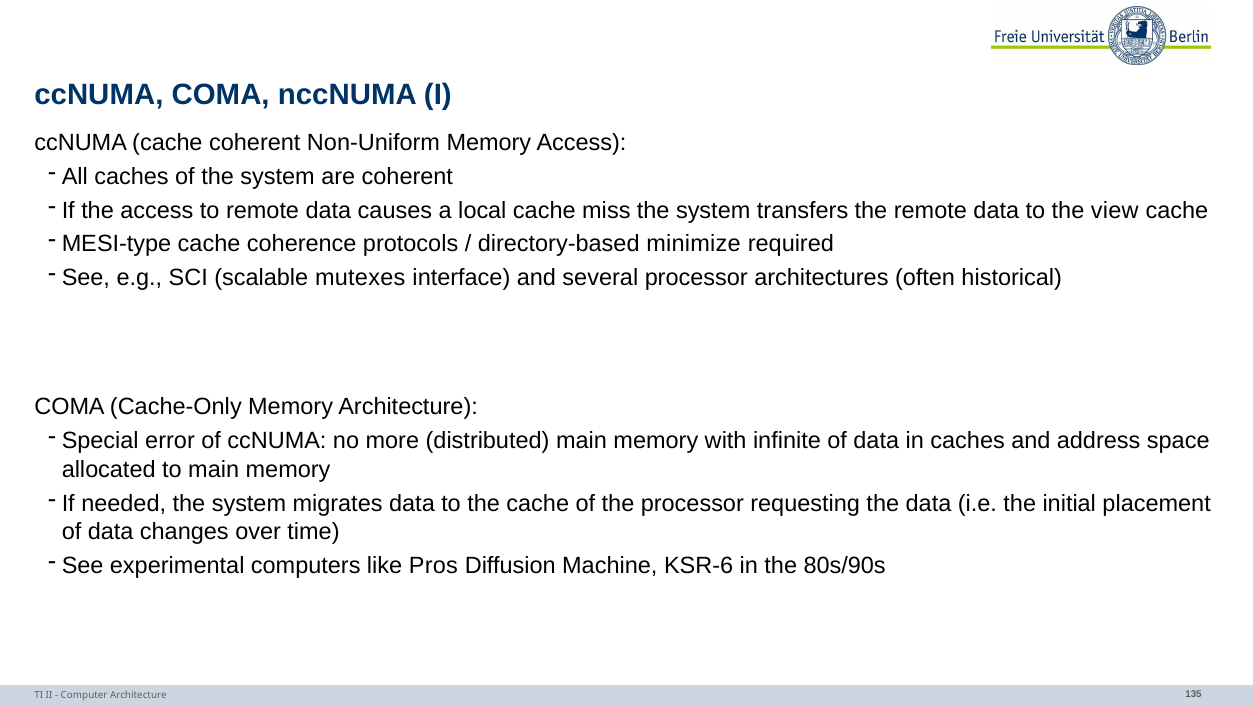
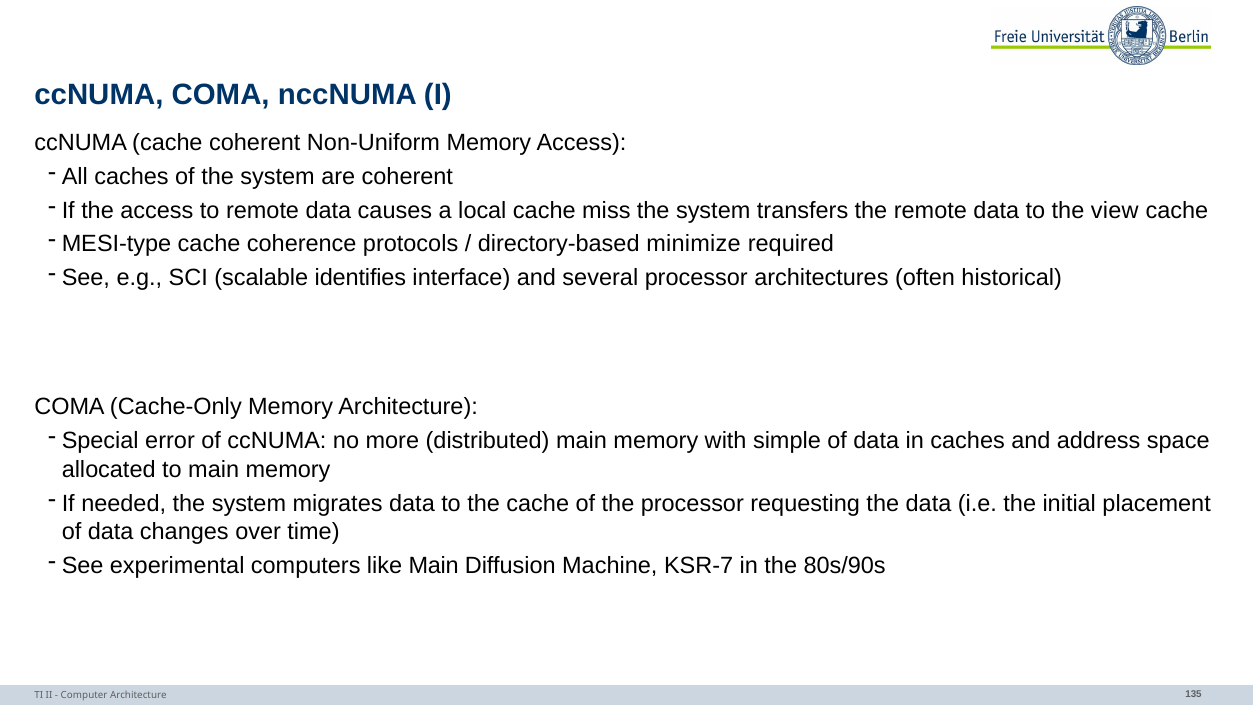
mutexes: mutexes -> identifies (360, 277)
infinite: infinite -> simple (787, 441)
like Pros: Pros -> Main (434, 565)
KSR-6: KSR-6 -> KSR-7 (699, 565)
